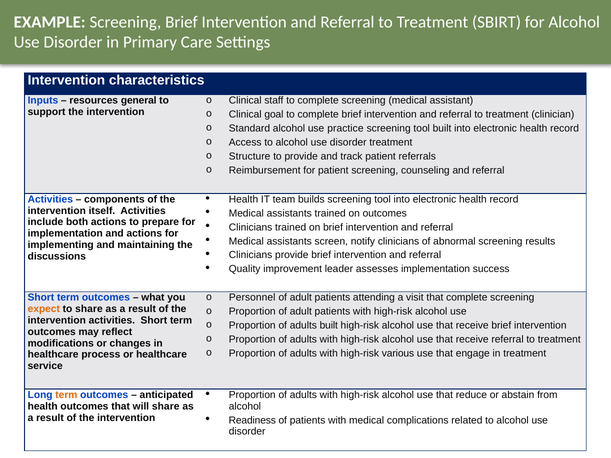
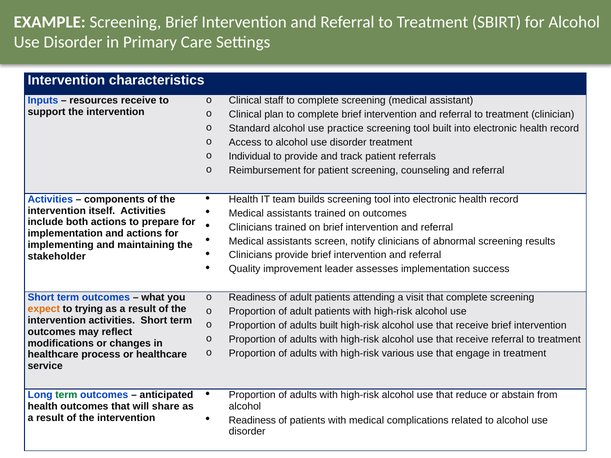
resources general: general -> receive (139, 101)
goal: goal -> plan (274, 115)
Structure: Structure -> Individual (250, 156)
discussions: discussions -> stakeholder (57, 256)
Personnel: Personnel -> Readiness (252, 298)
to share: share -> trying (89, 309)
term colour: orange -> green (66, 395)
